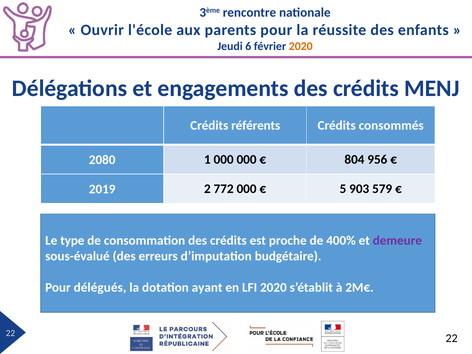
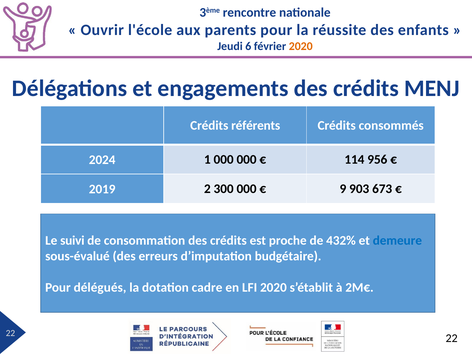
2080: 2080 -> 2024 (102, 160)
804: 804 -> 114 (354, 159)
772: 772 -> 300 (224, 189)
5: 5 -> 9 (343, 189)
579: 579 -> 673 (382, 189)
type: type -> suivi (72, 240)
400%: 400% -> 432% (341, 240)
demeure colour: purple -> blue (397, 240)
ayant: ayant -> cadre (207, 288)
